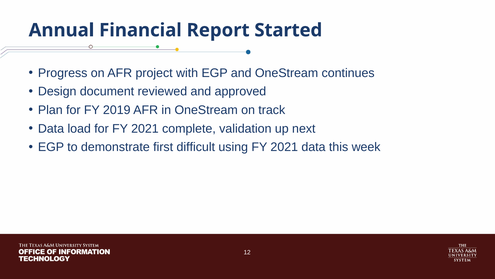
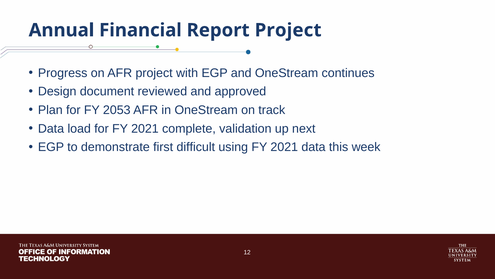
Report Started: Started -> Project (288, 30)
2019: 2019 -> 2053 (117, 110)
